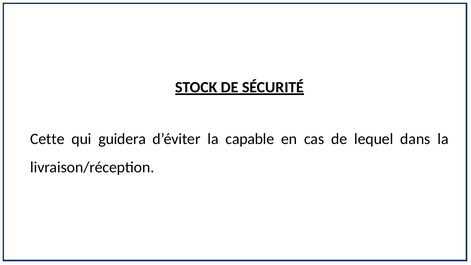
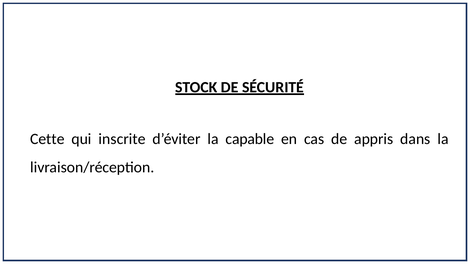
guidera: guidera -> inscrite (122, 139)
lequel: lequel -> appris (374, 139)
